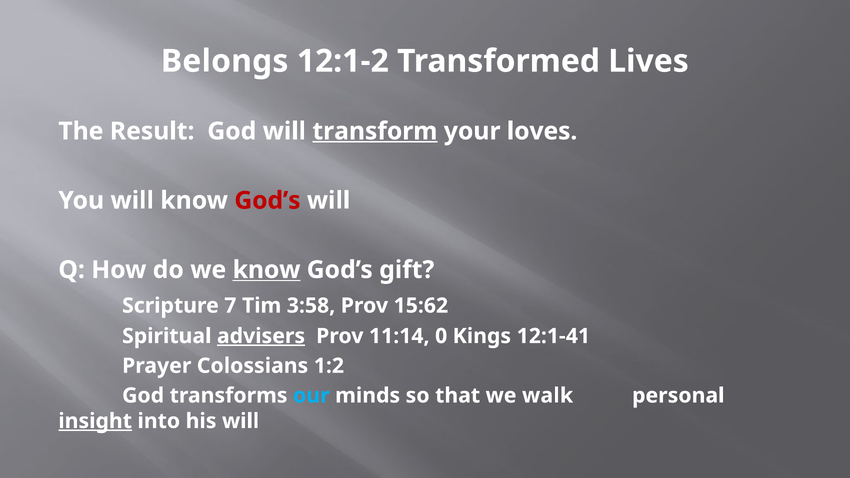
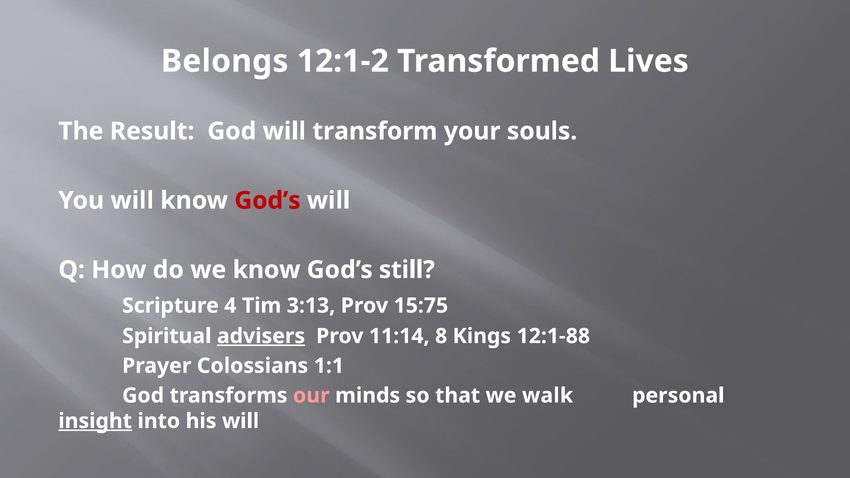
transform underline: present -> none (375, 131)
loves: loves -> souls (542, 131)
know underline: present -> none (267, 270)
gift: gift -> still (407, 270)
7: 7 -> 4 (230, 306)
3:58: 3:58 -> 3:13 (311, 306)
15:62: 15:62 -> 15:75 (421, 306)
0: 0 -> 8 (441, 336)
12:1-41: 12:1-41 -> 12:1-88 (553, 336)
1:2: 1:2 -> 1:1 (329, 366)
our colour: light blue -> pink (311, 396)
